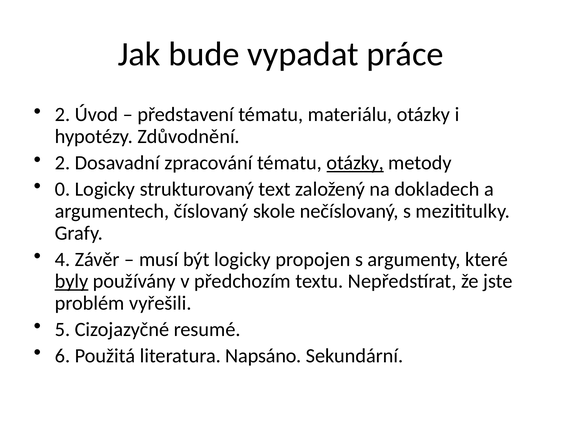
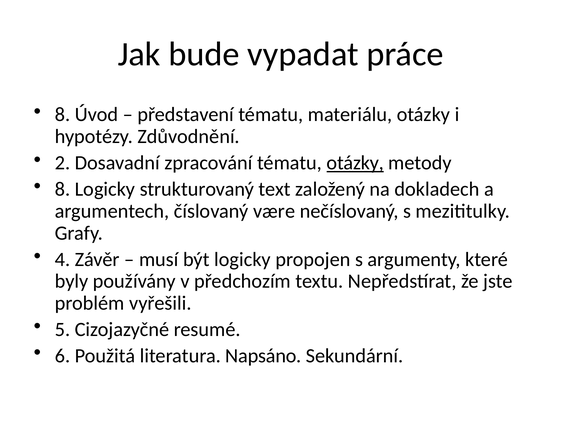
2: 2 -> 8 (62, 115)
0: 0 -> 8 (62, 189)
skole: skole -> være (274, 211)
byly underline: present -> none (72, 282)
